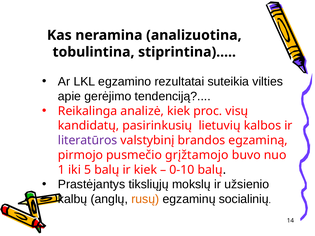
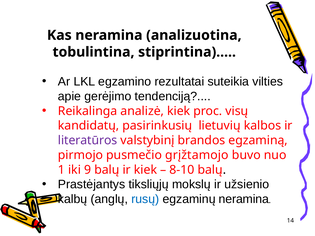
5: 5 -> 9 (88, 170)
0-10: 0-10 -> 8-10 (182, 170)
rusų colour: orange -> blue (145, 199)
egzaminų socialinių: socialinių -> neramina (244, 199)
